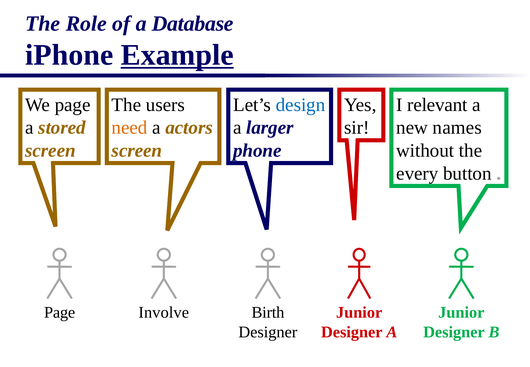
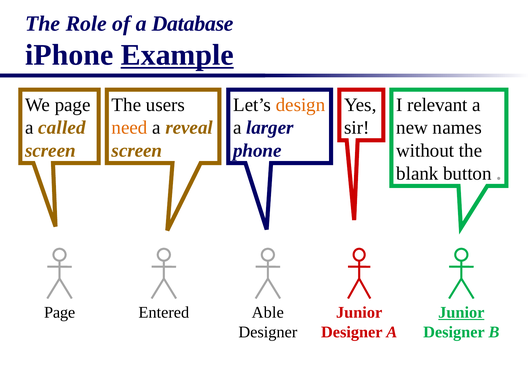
design colour: blue -> orange (301, 105)
stored: stored -> called (62, 128)
actors: actors -> reveal (189, 128)
every: every -> blank (417, 173)
Involve: Involve -> Entered (164, 312)
Birth: Birth -> Able (268, 312)
Junior underline: none -> present (461, 312)
